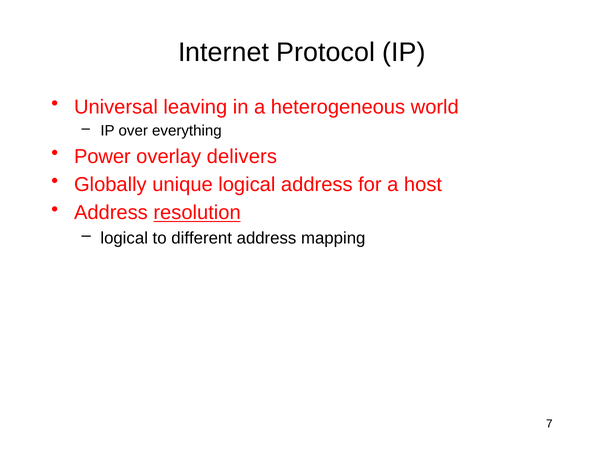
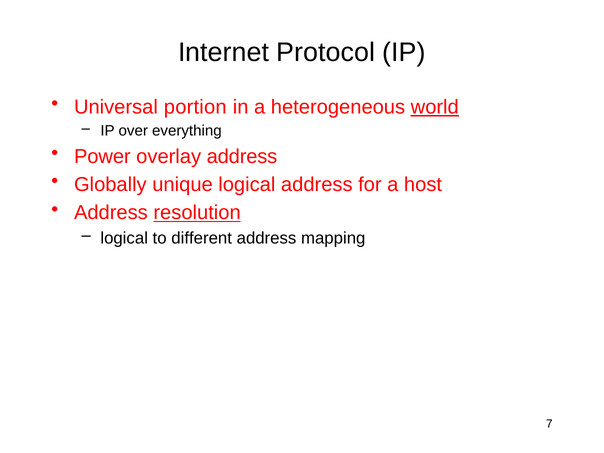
leaving: leaving -> portion (195, 107)
world underline: none -> present (435, 107)
overlay delivers: delivers -> address (242, 156)
